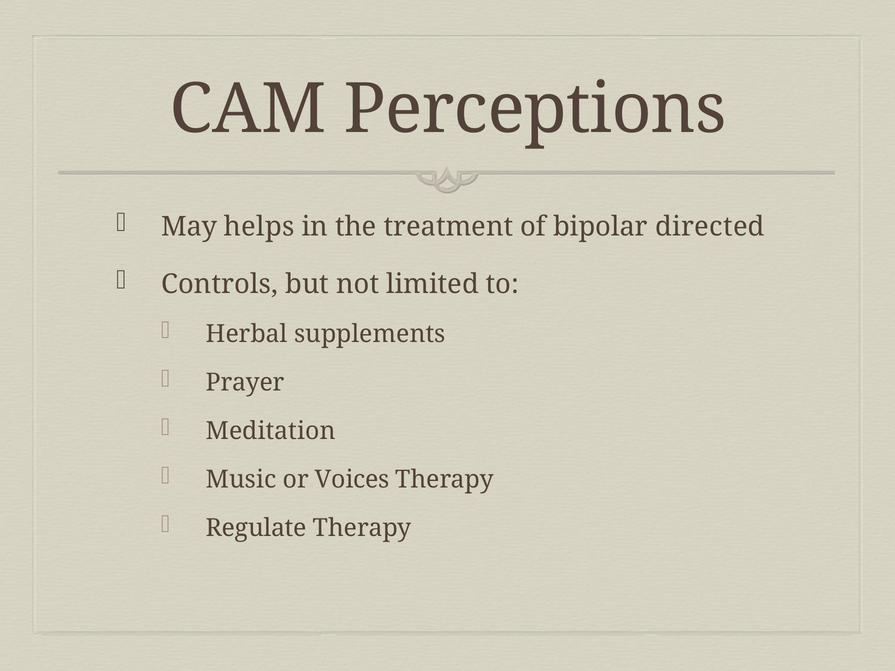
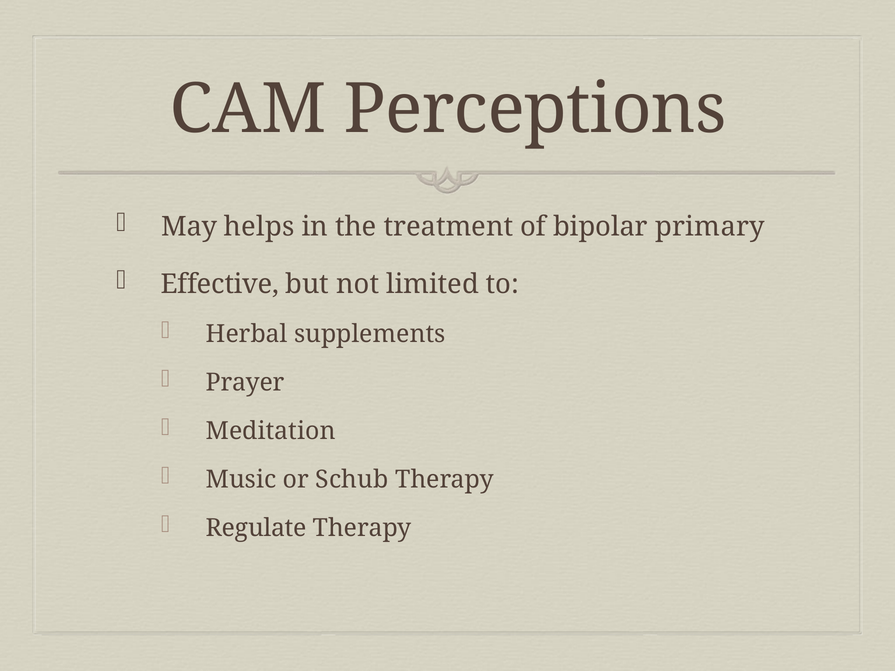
directed: directed -> primary (710, 227)
Controls: Controls -> Effective (220, 284)
Voices: Voices -> Schub (352, 480)
